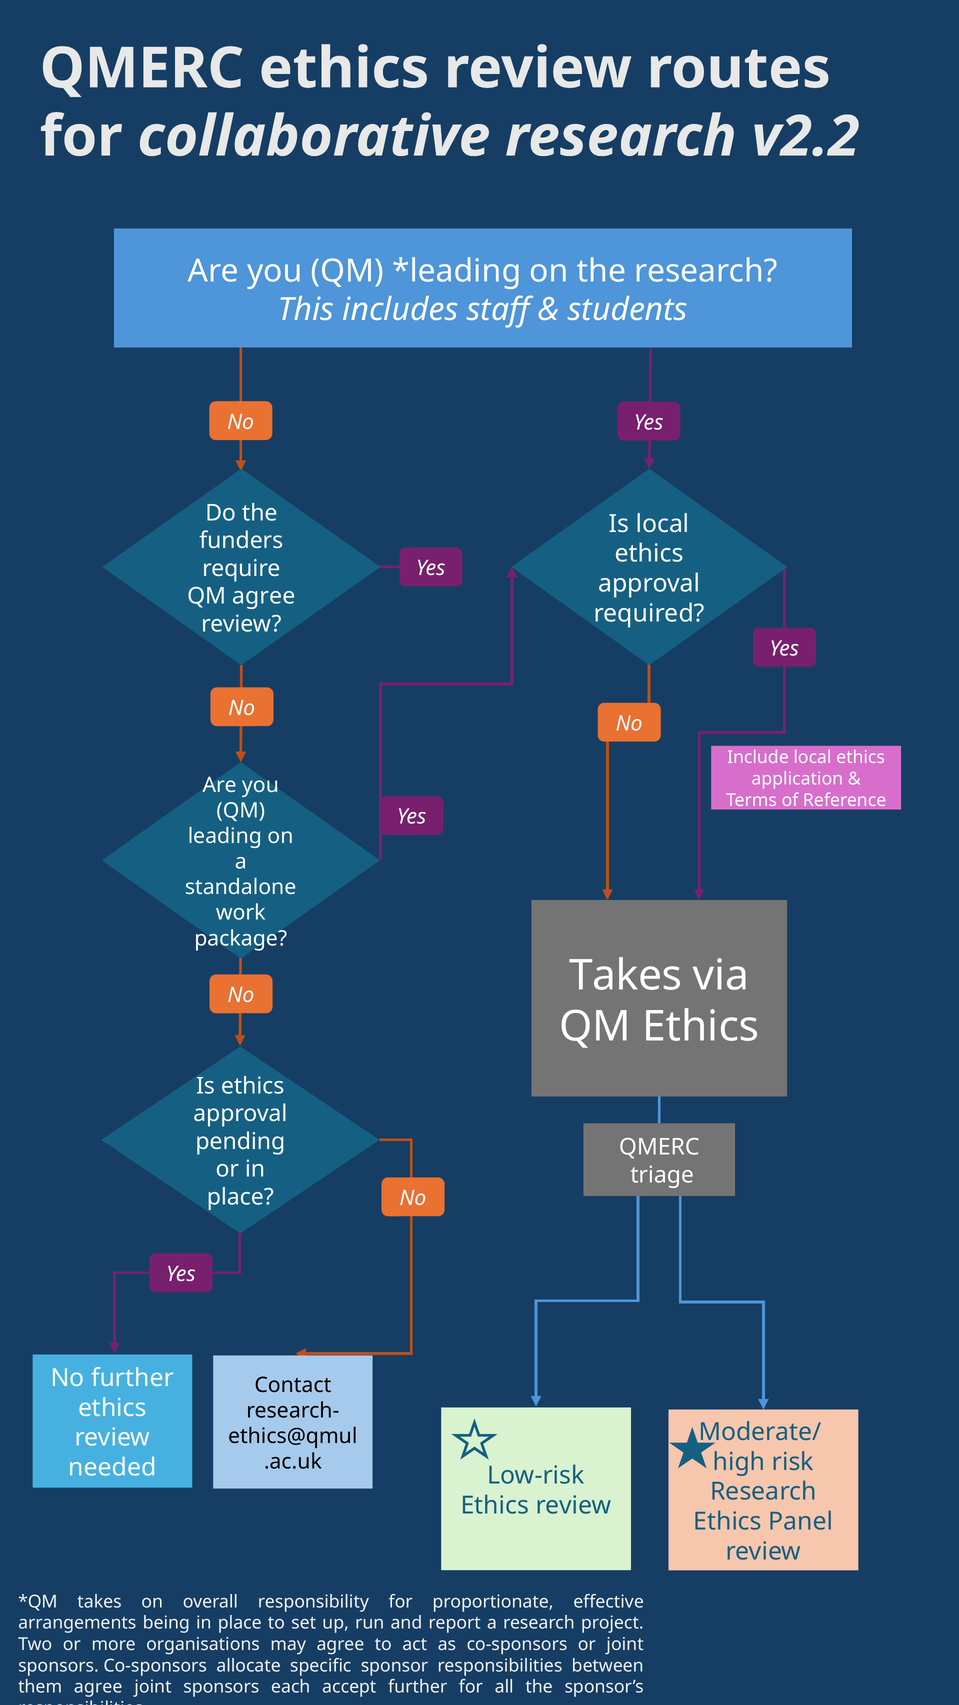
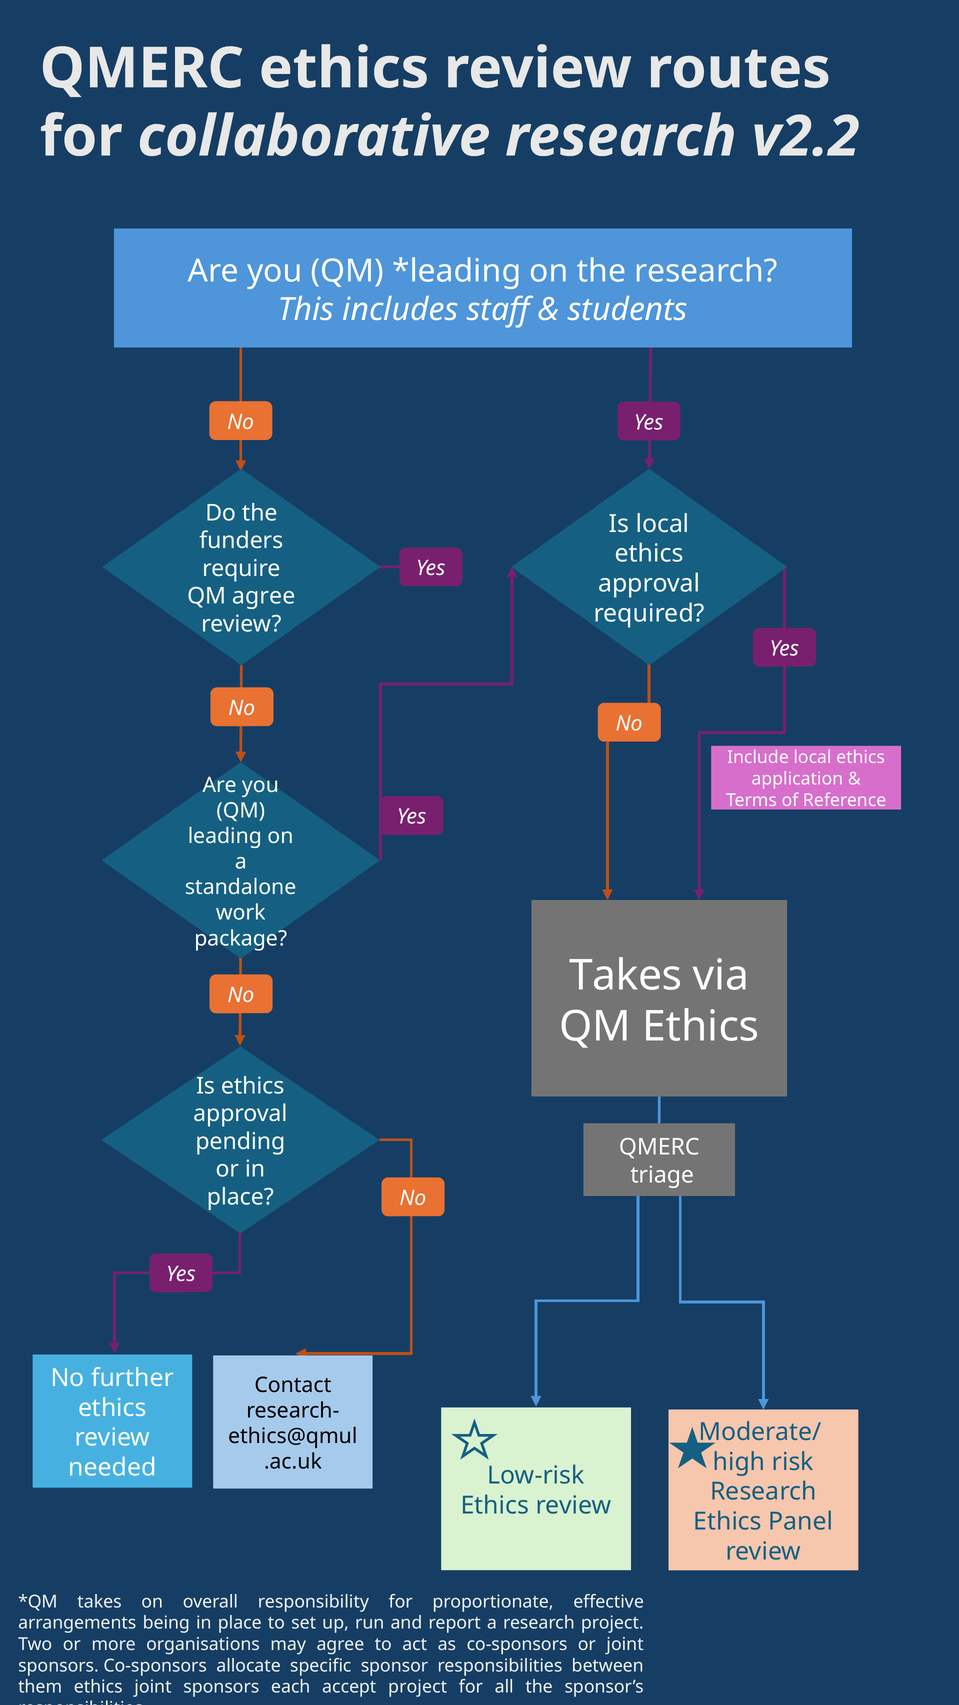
them agree: agree -> ethics (98, 1687)
accept further: further -> project (418, 1687)
